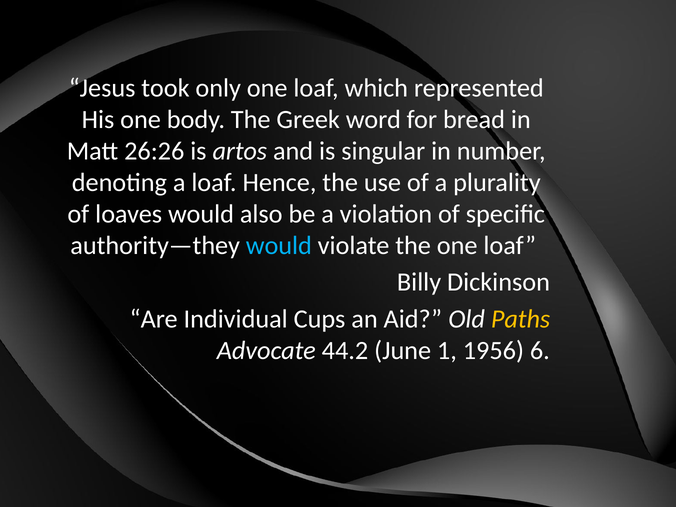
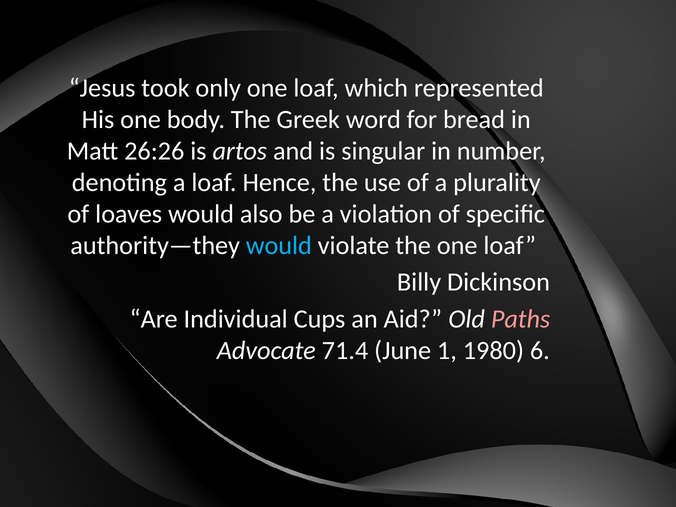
Paths colour: yellow -> pink (521, 319)
44.2: 44.2 -> 71.4 (345, 351)
1956: 1956 -> 1980 (493, 351)
